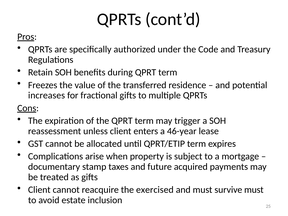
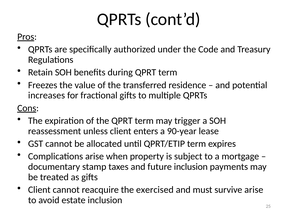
46-year: 46-year -> 90-year (182, 131)
future acquired: acquired -> inclusion (191, 167)
survive must: must -> arise (254, 190)
